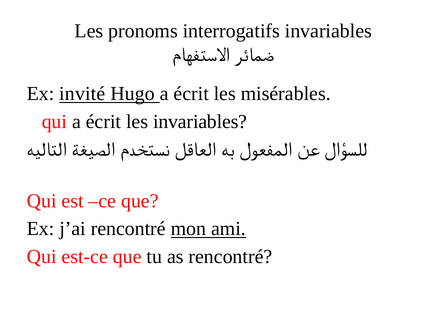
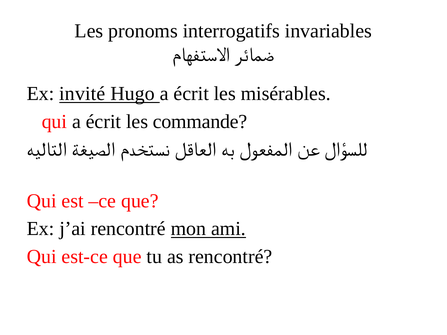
les invariables: invariables -> commande (200, 122)
